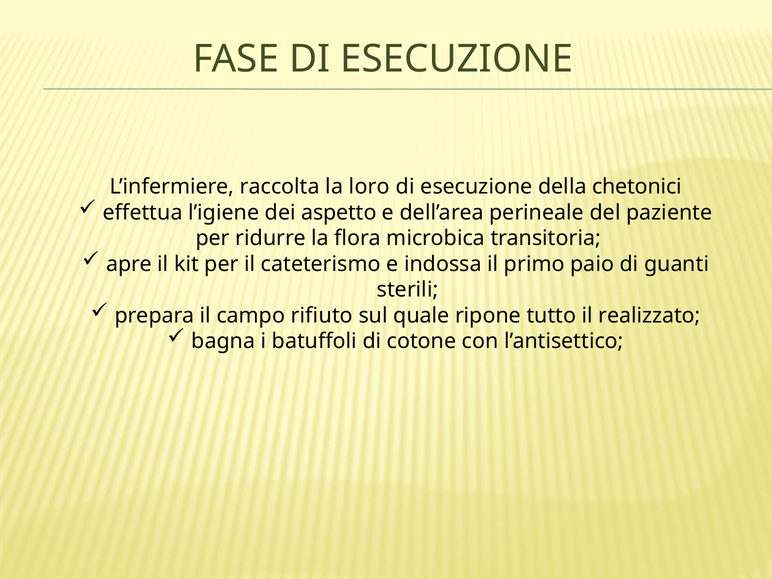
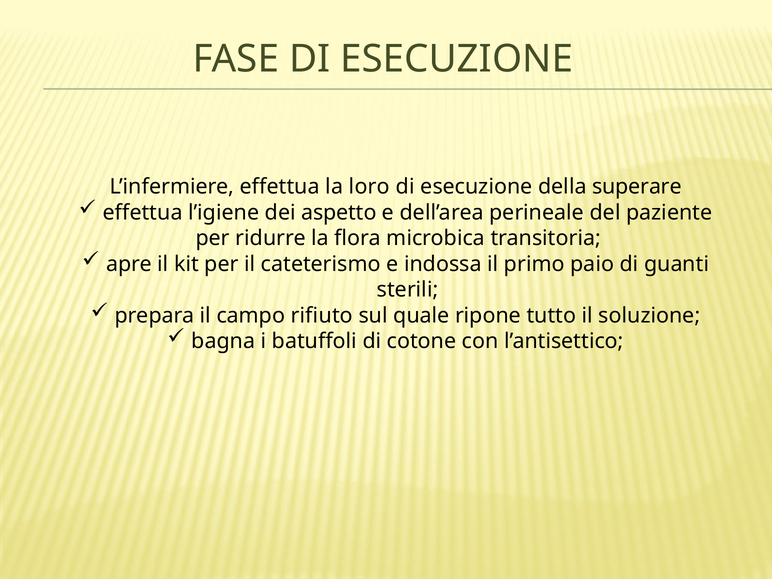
L’infermiere raccolta: raccolta -> effettua (280, 187)
chetonici: chetonici -> superare (637, 187)
realizzato: realizzato -> soluzione (649, 316)
